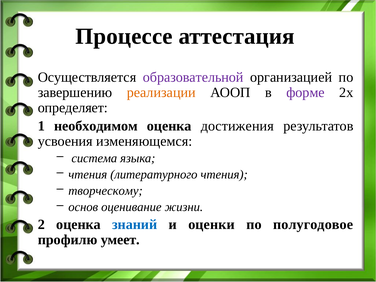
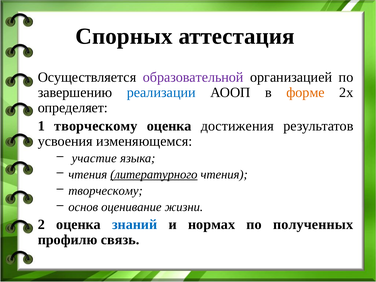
Процессе: Процессе -> Спорных (124, 36)
реализации colour: orange -> blue (161, 92)
форме colour: purple -> orange (306, 92)
1 необходимом: необходимом -> творческому (96, 126)
система: система -> участие (94, 158)
литературного underline: none -> present (154, 174)
оценки: оценки -> нормах (212, 225)
полугодовое: полугодовое -> полученных (313, 225)
умеет: умеет -> связь (120, 240)
